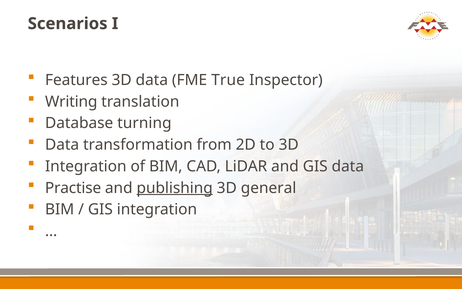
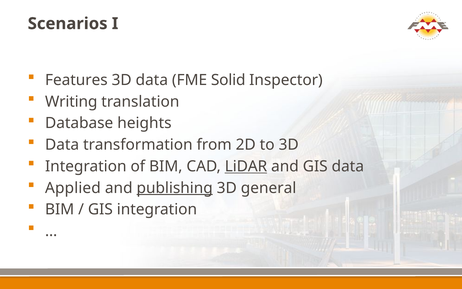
True: True -> Solid (228, 80)
turning: turning -> heights (144, 123)
LiDAR underline: none -> present (246, 166)
Practise: Practise -> Applied (73, 188)
